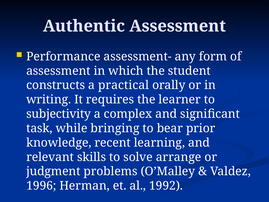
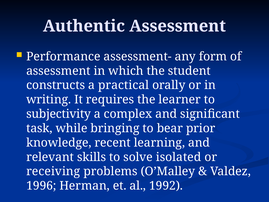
arrange: arrange -> isolated (179, 157)
judgment: judgment -> receiving (53, 171)
